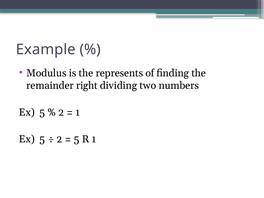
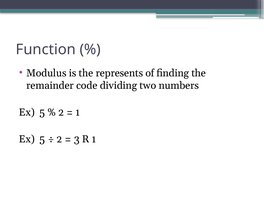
Example: Example -> Function (46, 49)
right: right -> code (87, 85)
5: 5 -> 3 (77, 139)
